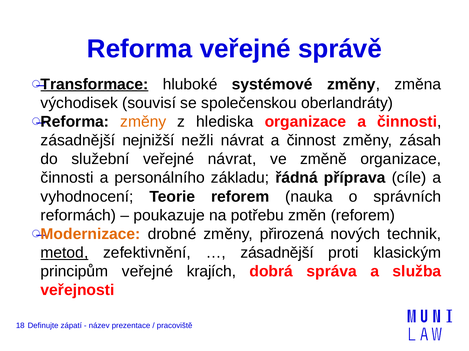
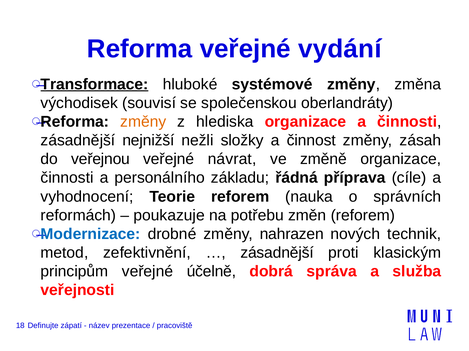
správě: správě -> vydání (340, 49)
nežli návrat: návrat -> složky (242, 141)
služební: služební -> veřejnou (101, 159)
Modernizace colour: orange -> blue (91, 234)
přirozená: přirozená -> nahrazen (292, 234)
metod underline: present -> none (64, 253)
krajích: krajích -> účelně (211, 272)
